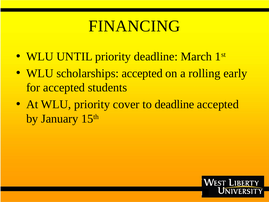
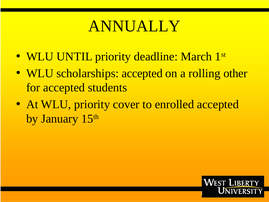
FINANCING: FINANCING -> ANNUALLY (134, 26)
early: early -> other (235, 73)
to deadline: deadline -> enrolled (174, 104)
